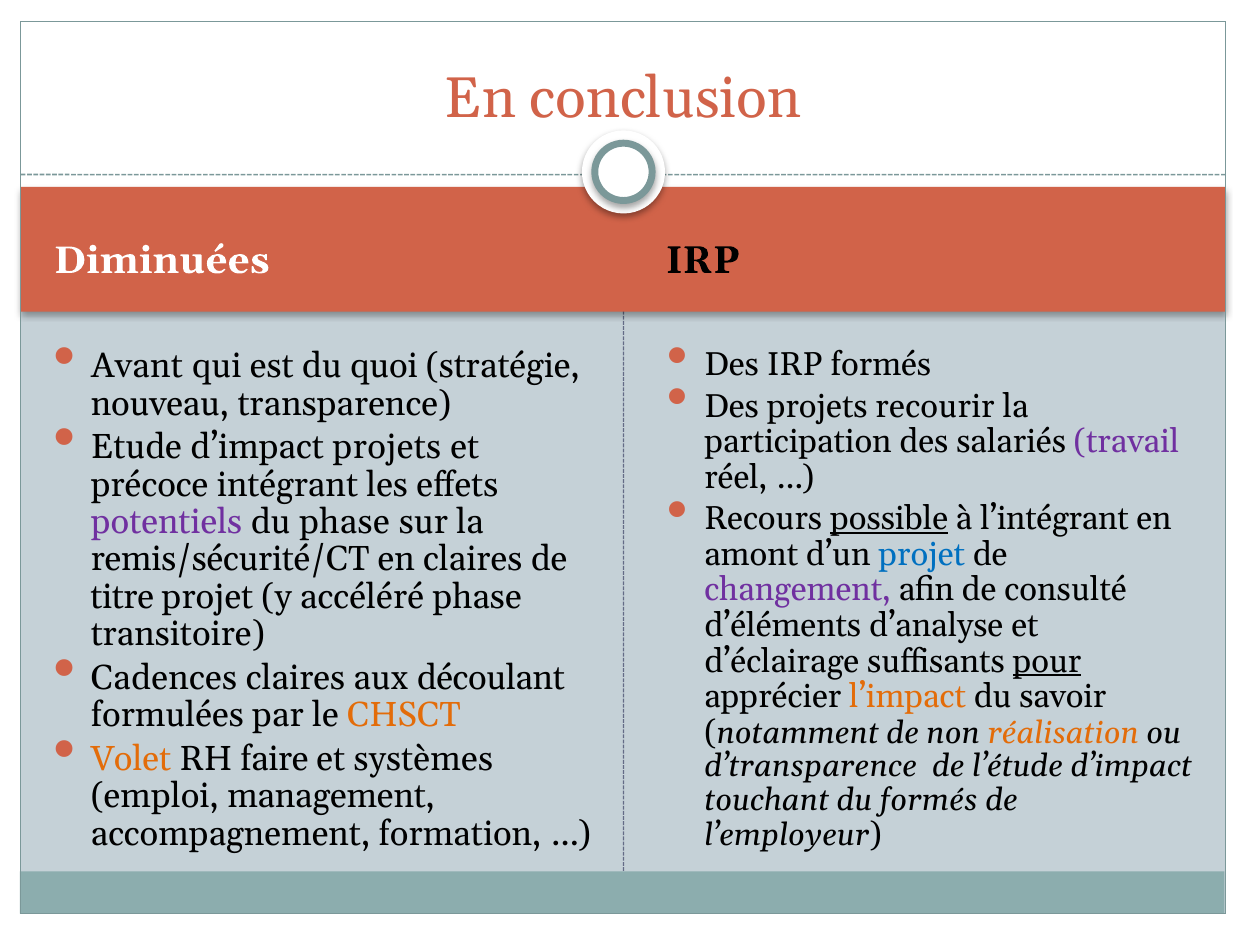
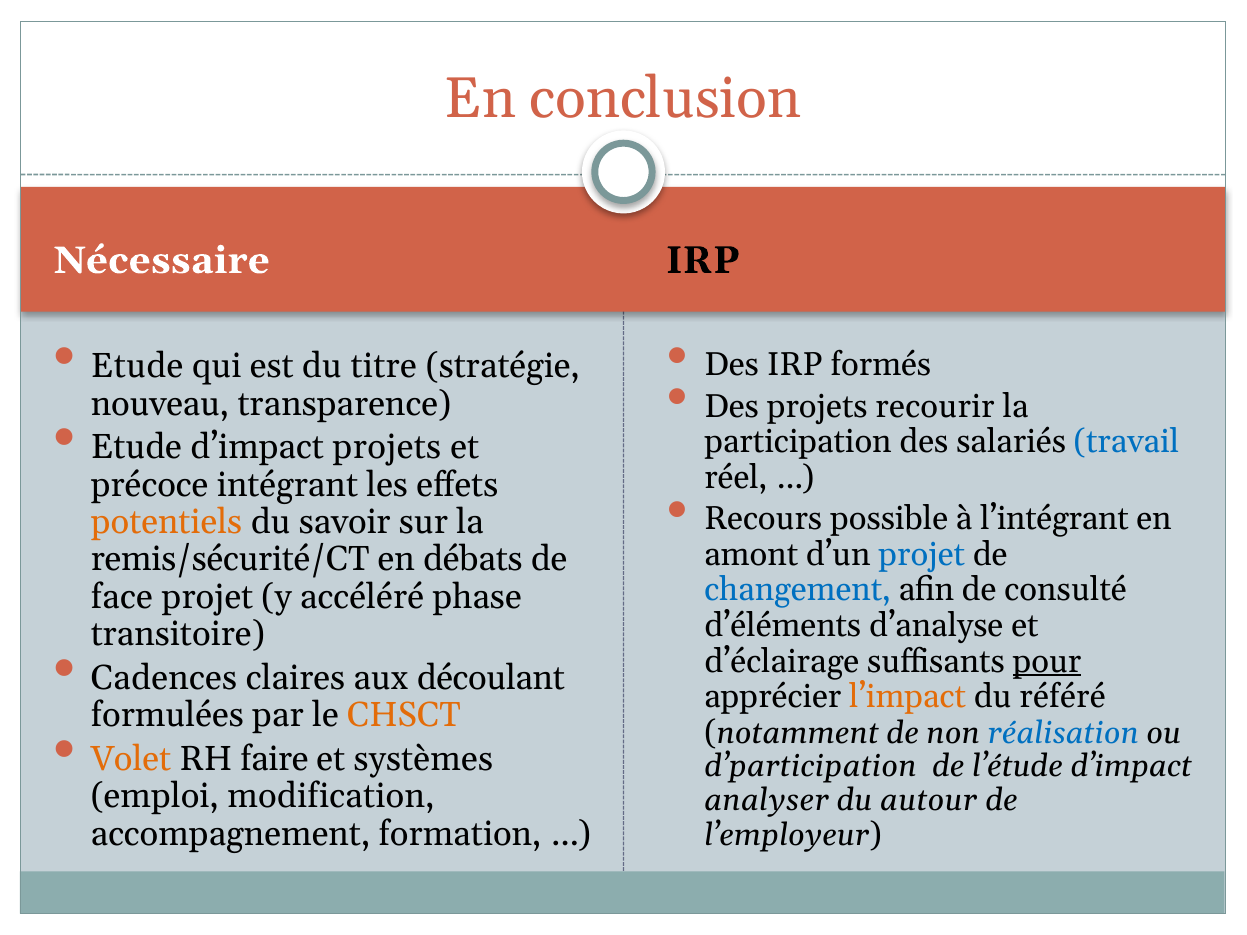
Diminuées: Diminuées -> Nécessaire (162, 260)
Avant: Avant -> Etude (137, 366)
quoi: quoi -> titre (384, 366)
travail colour: purple -> blue (1126, 442)
possible underline: present -> none (889, 519)
potentiels colour: purple -> orange (167, 522)
du phase: phase -> savoir (345, 522)
en claires: claires -> débats (473, 560)
changement colour: purple -> blue (798, 590)
titre: titre -> face (122, 597)
savoir: savoir -> référé (1063, 697)
réalisation colour: orange -> blue (1063, 733)
d’transparence: d’transparence -> d’participation (811, 767)
management: management -> modification (331, 796)
touchant: touchant -> analyser (767, 801)
du formés: formés -> autour (929, 801)
